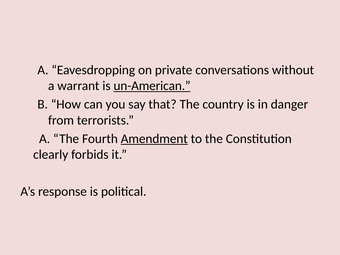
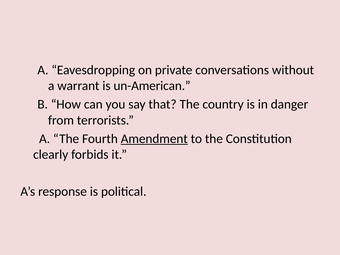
un-American underline: present -> none (152, 86)
